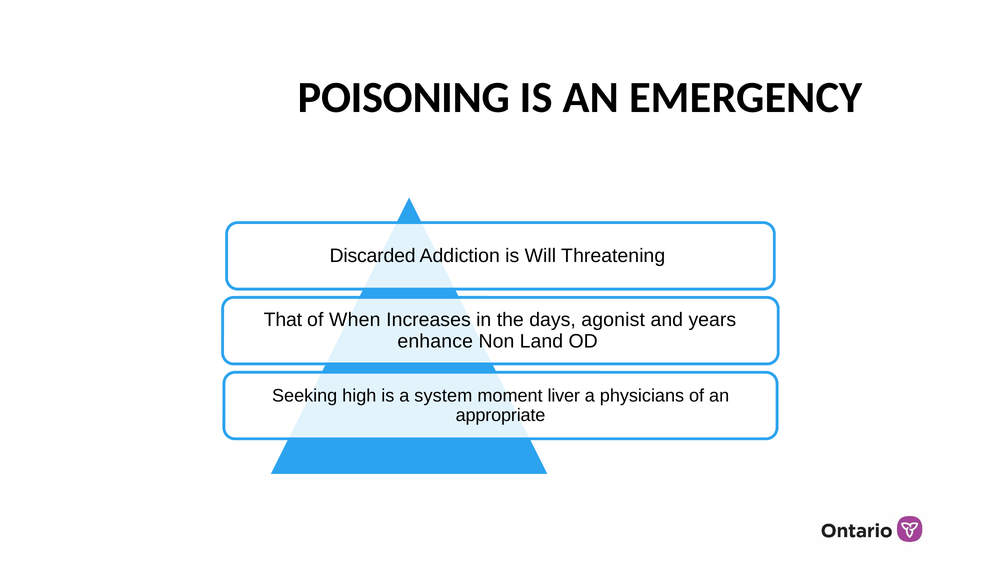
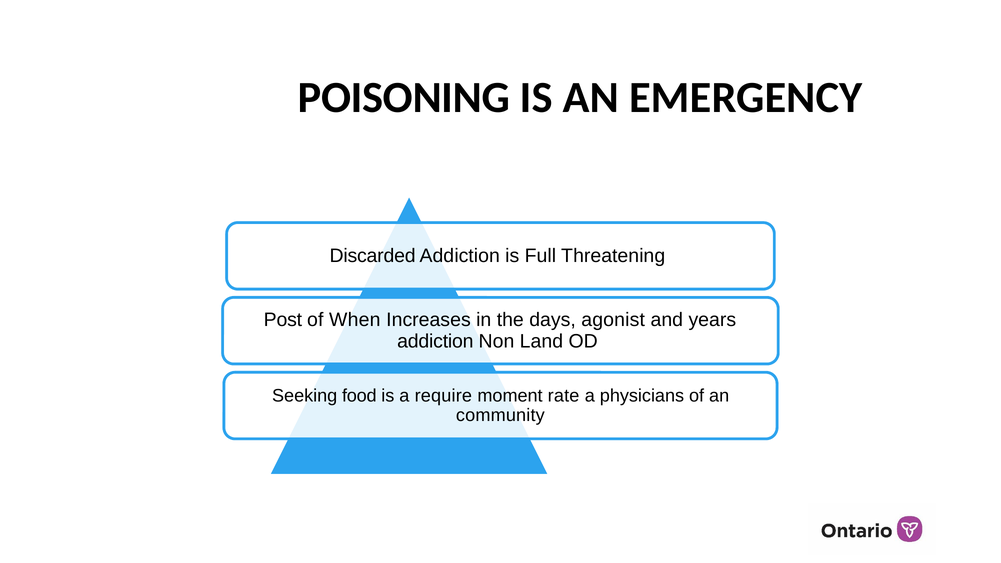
Will: Will -> Full (540, 256)
That: That -> Post (283, 320)
enhance: enhance -> addiction (435, 341)
high: high -> food (359, 396)
system: system -> require (443, 396)
liver: liver -> rate (564, 396)
appropriate: appropriate -> community (500, 415)
